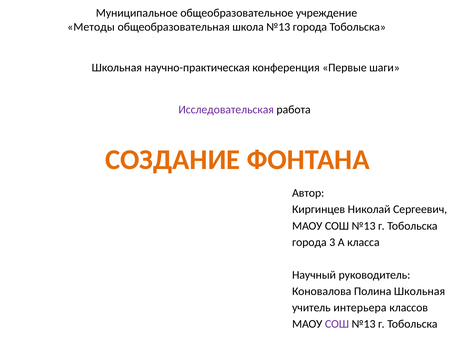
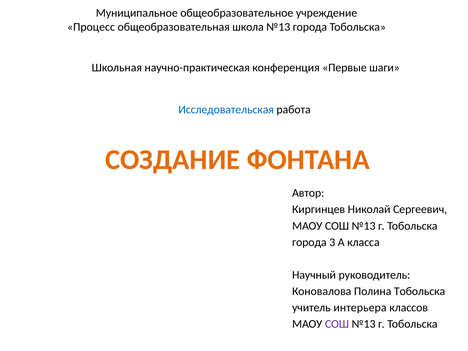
Методы: Методы -> Процесс (91, 27)
Исследовательская colour: purple -> blue (226, 110)
Полина Школьная: Школьная -> Тобольска (420, 291)
